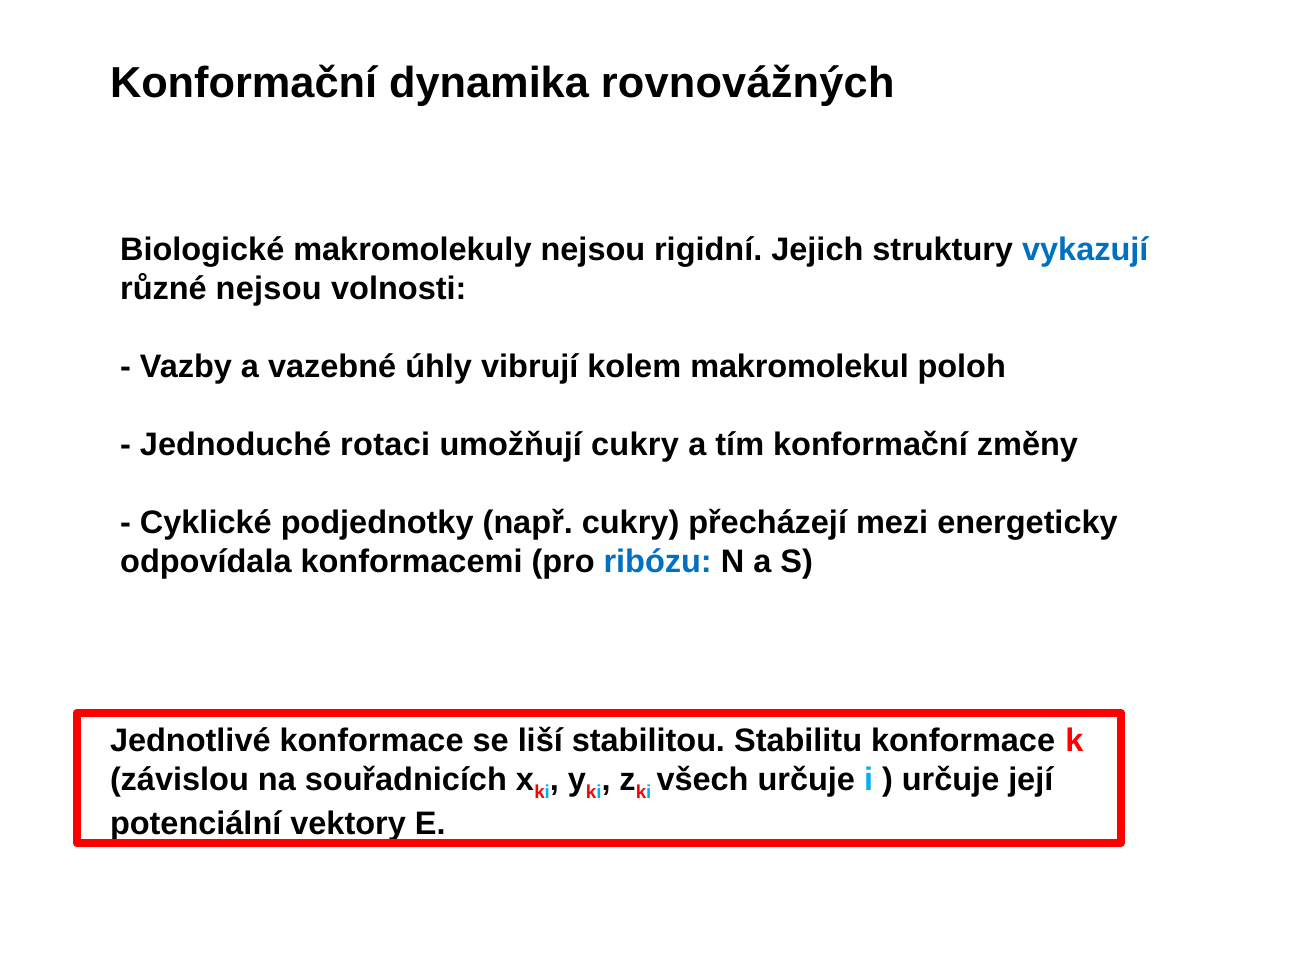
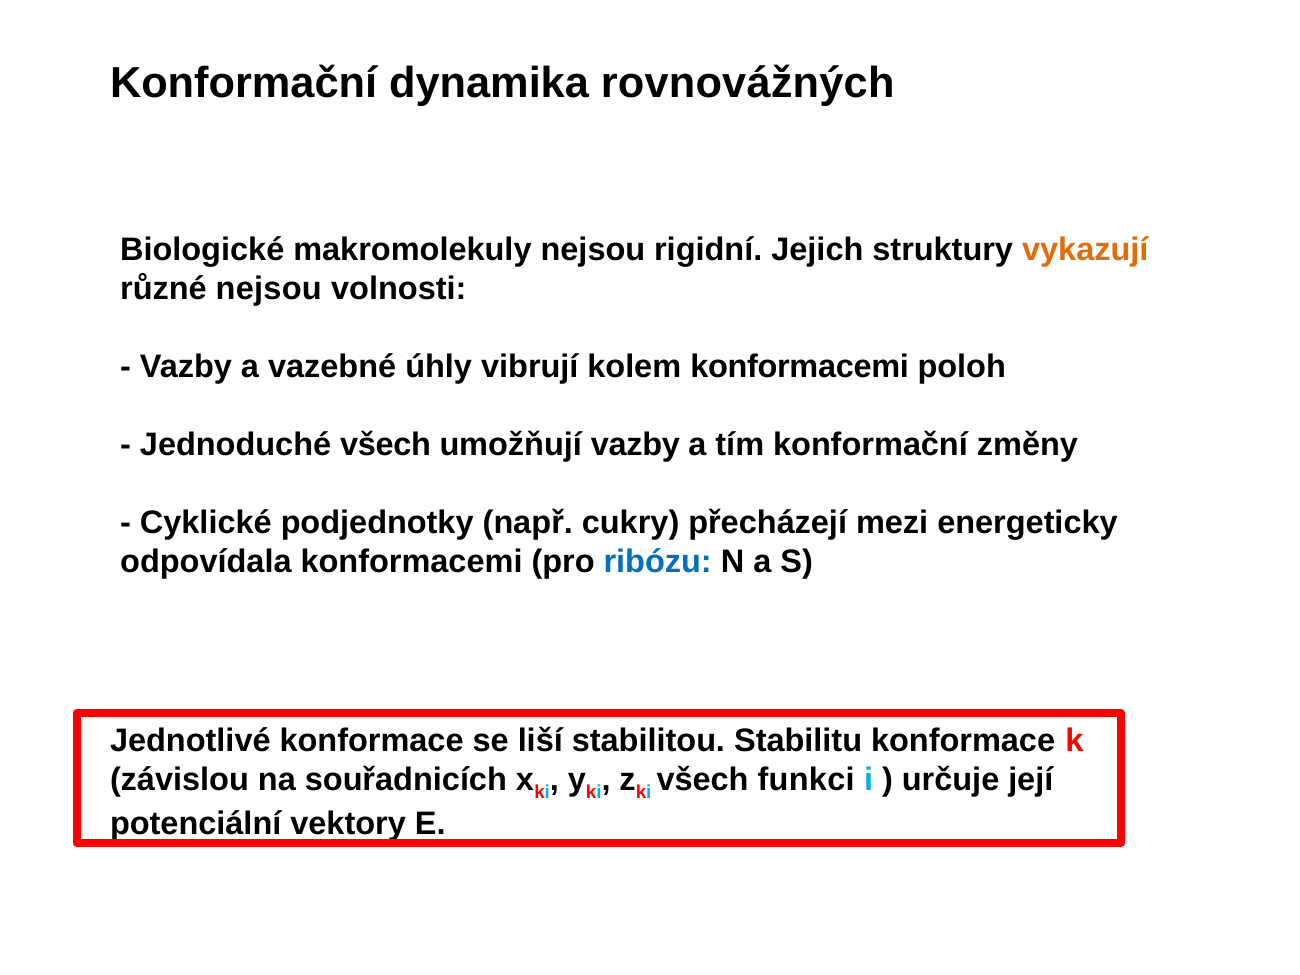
vykazují colour: blue -> orange (1085, 250)
kolem makromolekul: makromolekul -> konformacemi (800, 367)
Jednoduché rotaci: rotaci -> všech (386, 445)
umožňují cukry: cukry -> vazby (635, 445)
všech určuje: určuje -> funkci (806, 780)
